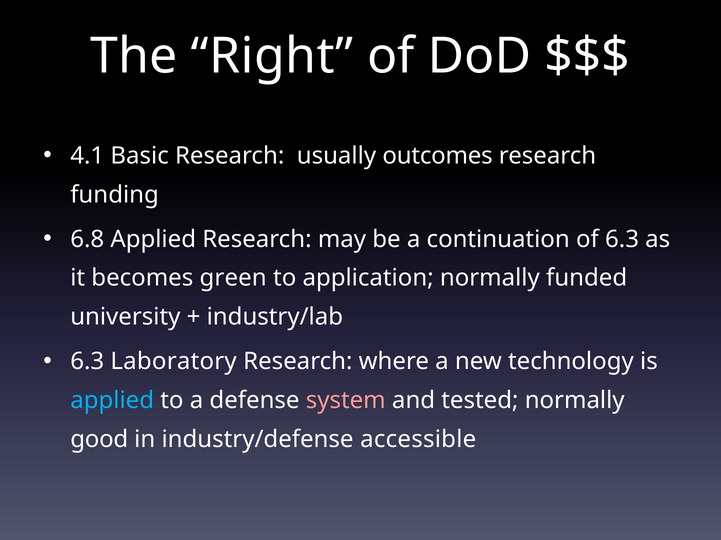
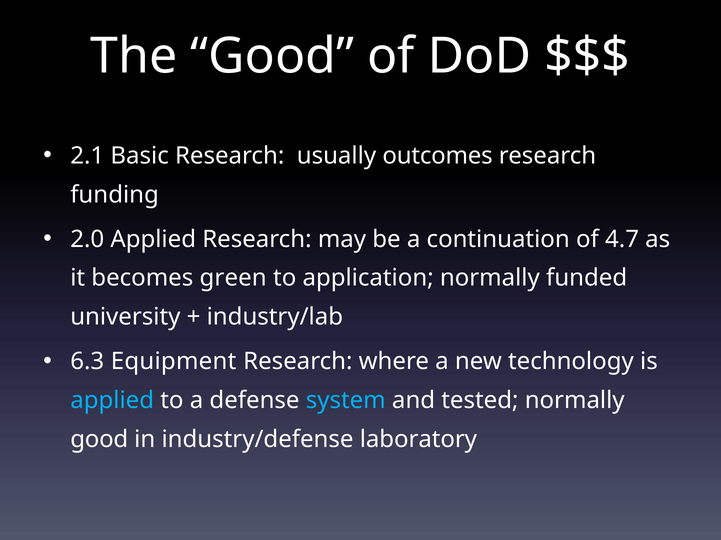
The Right: Right -> Good (272, 56)
4.1: 4.1 -> 2.1 (87, 156)
6.8: 6.8 -> 2.0 (87, 240)
of 6.3: 6.3 -> 4.7 (622, 240)
Laboratory: Laboratory -> Equipment (174, 362)
system colour: pink -> light blue (346, 401)
accessible: accessible -> laboratory (418, 440)
